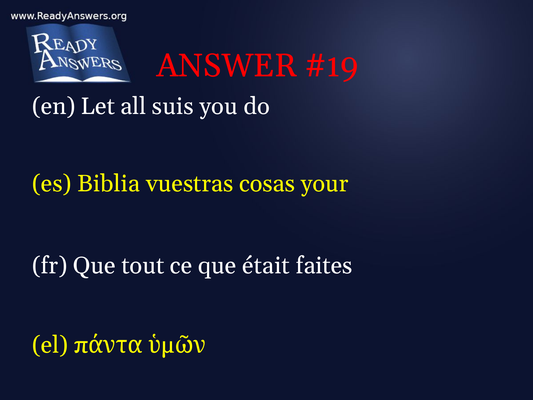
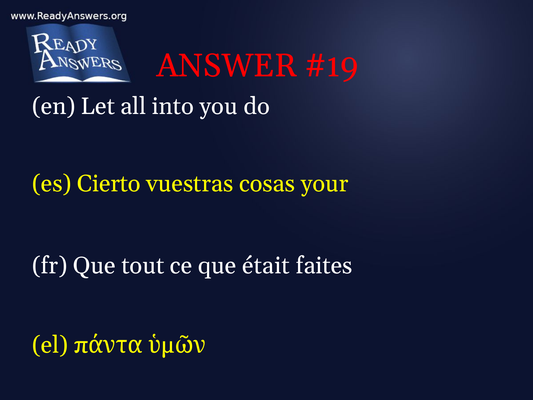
suis: suis -> into (173, 106)
Biblia: Biblia -> Cierto (109, 183)
